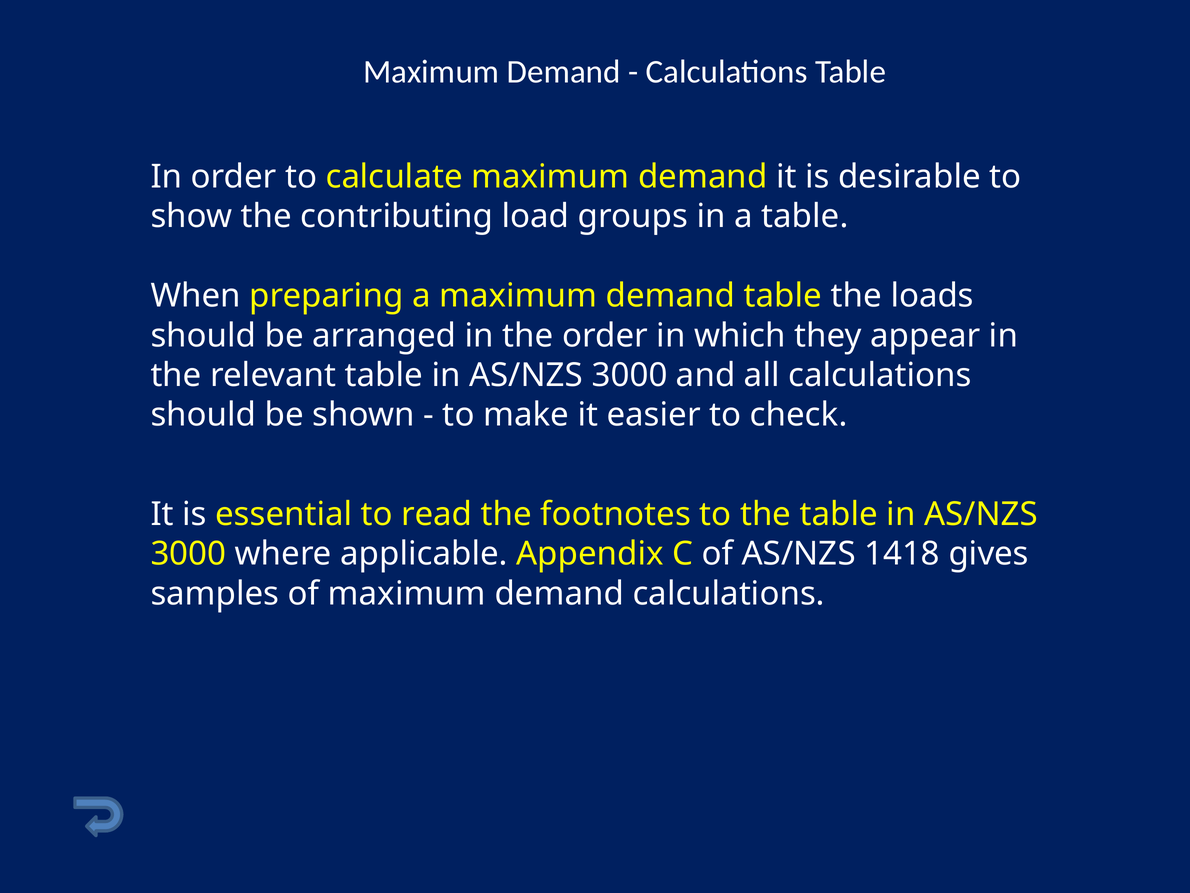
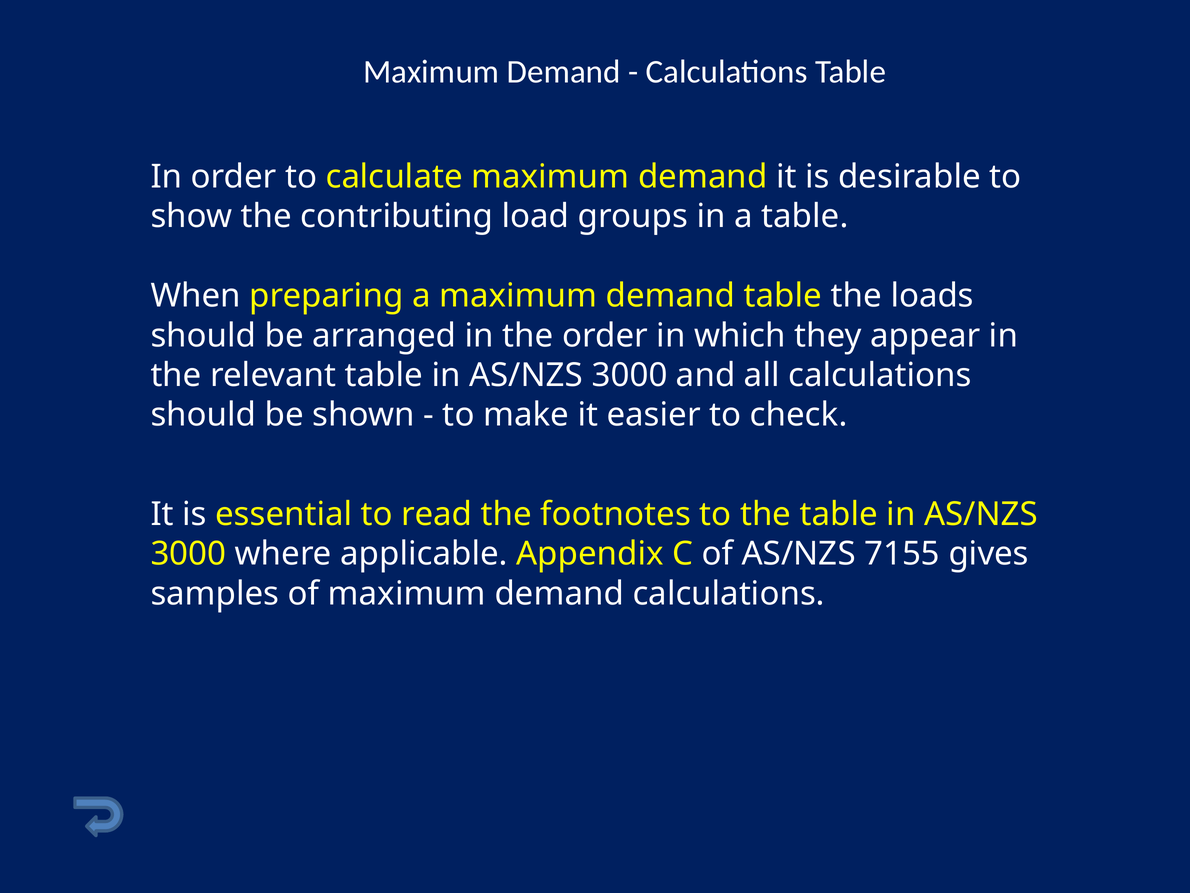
1418: 1418 -> 7155 (902, 554)
